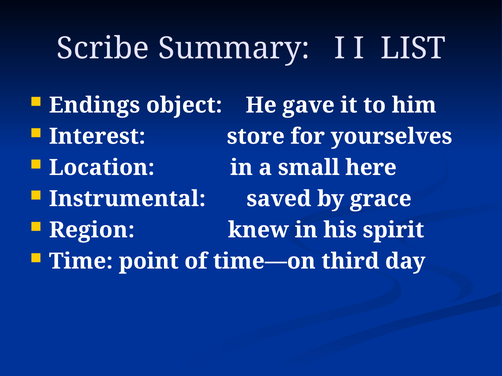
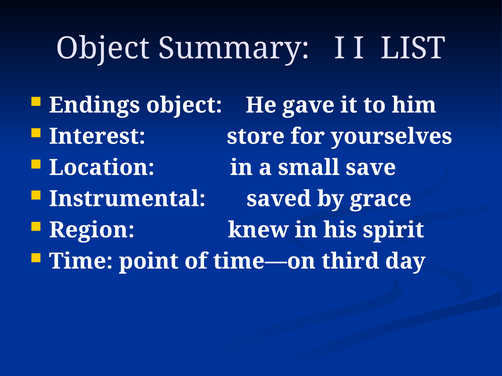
Scribe: Scribe -> Object (103, 49)
here: here -> save (371, 168)
